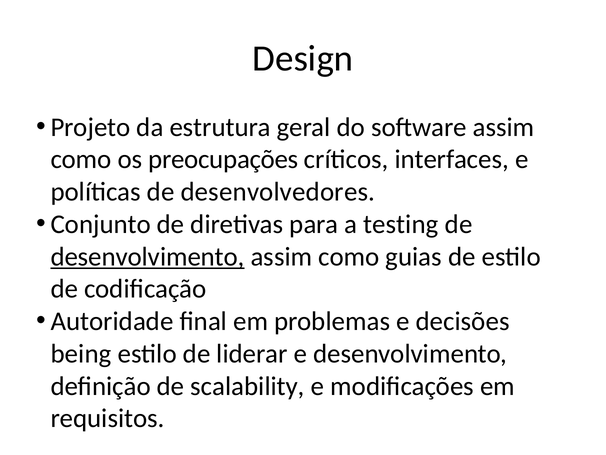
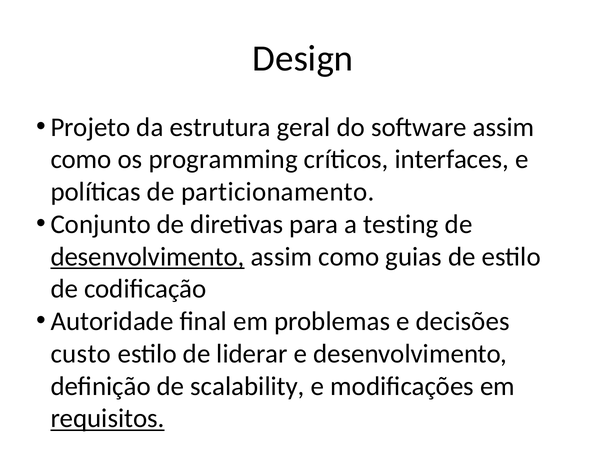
preocupações: preocupações -> programming (223, 159)
desenvolvedores: desenvolvedores -> particionamento (278, 192)
being: being -> custo (81, 353)
requisitos underline: none -> present (108, 418)
